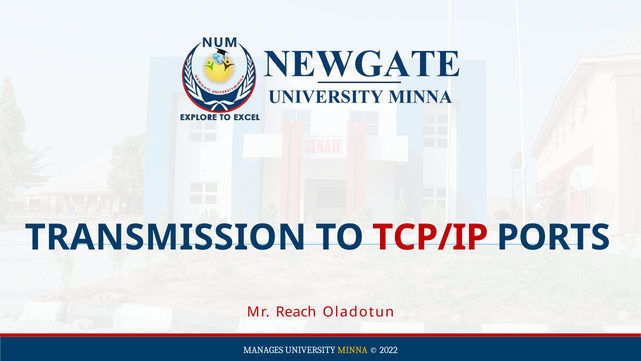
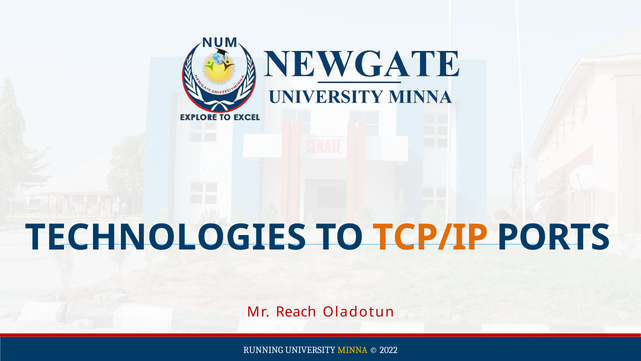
TRANSMISSION: TRANSMISSION -> TECHNOLOGIES (166, 237)
TCP/IP colour: red -> orange (430, 237)
MANAGES: MANAGES -> RUNNING (263, 350)
